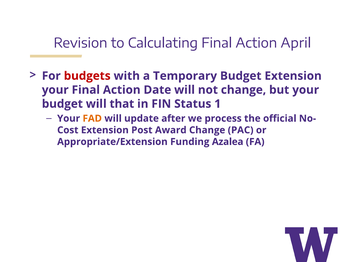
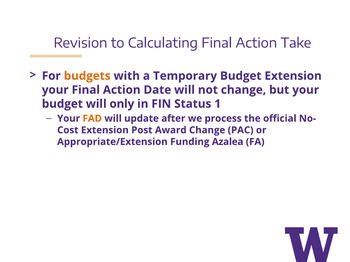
April: April -> Take (296, 43)
budgets colour: red -> orange (87, 76)
that: that -> only (122, 104)
